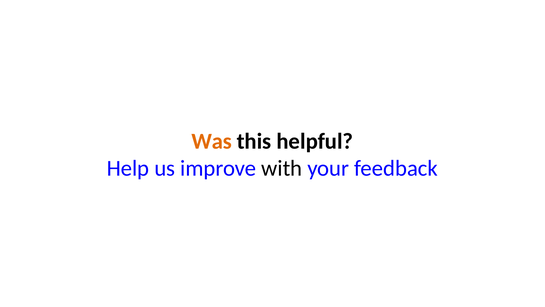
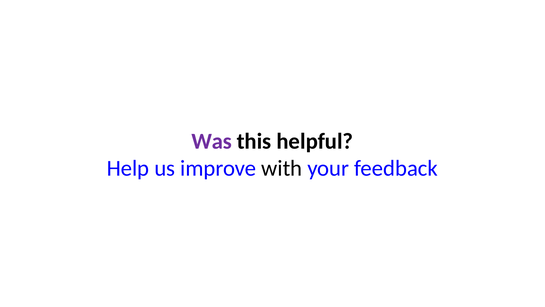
Was colour: orange -> purple (212, 141)
